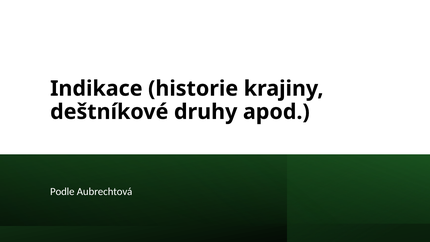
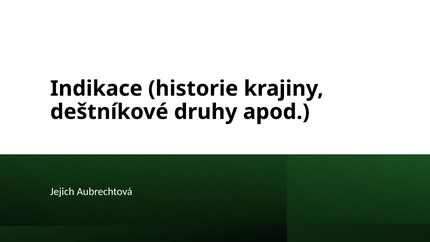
Podle: Podle -> Jejich (62, 192)
